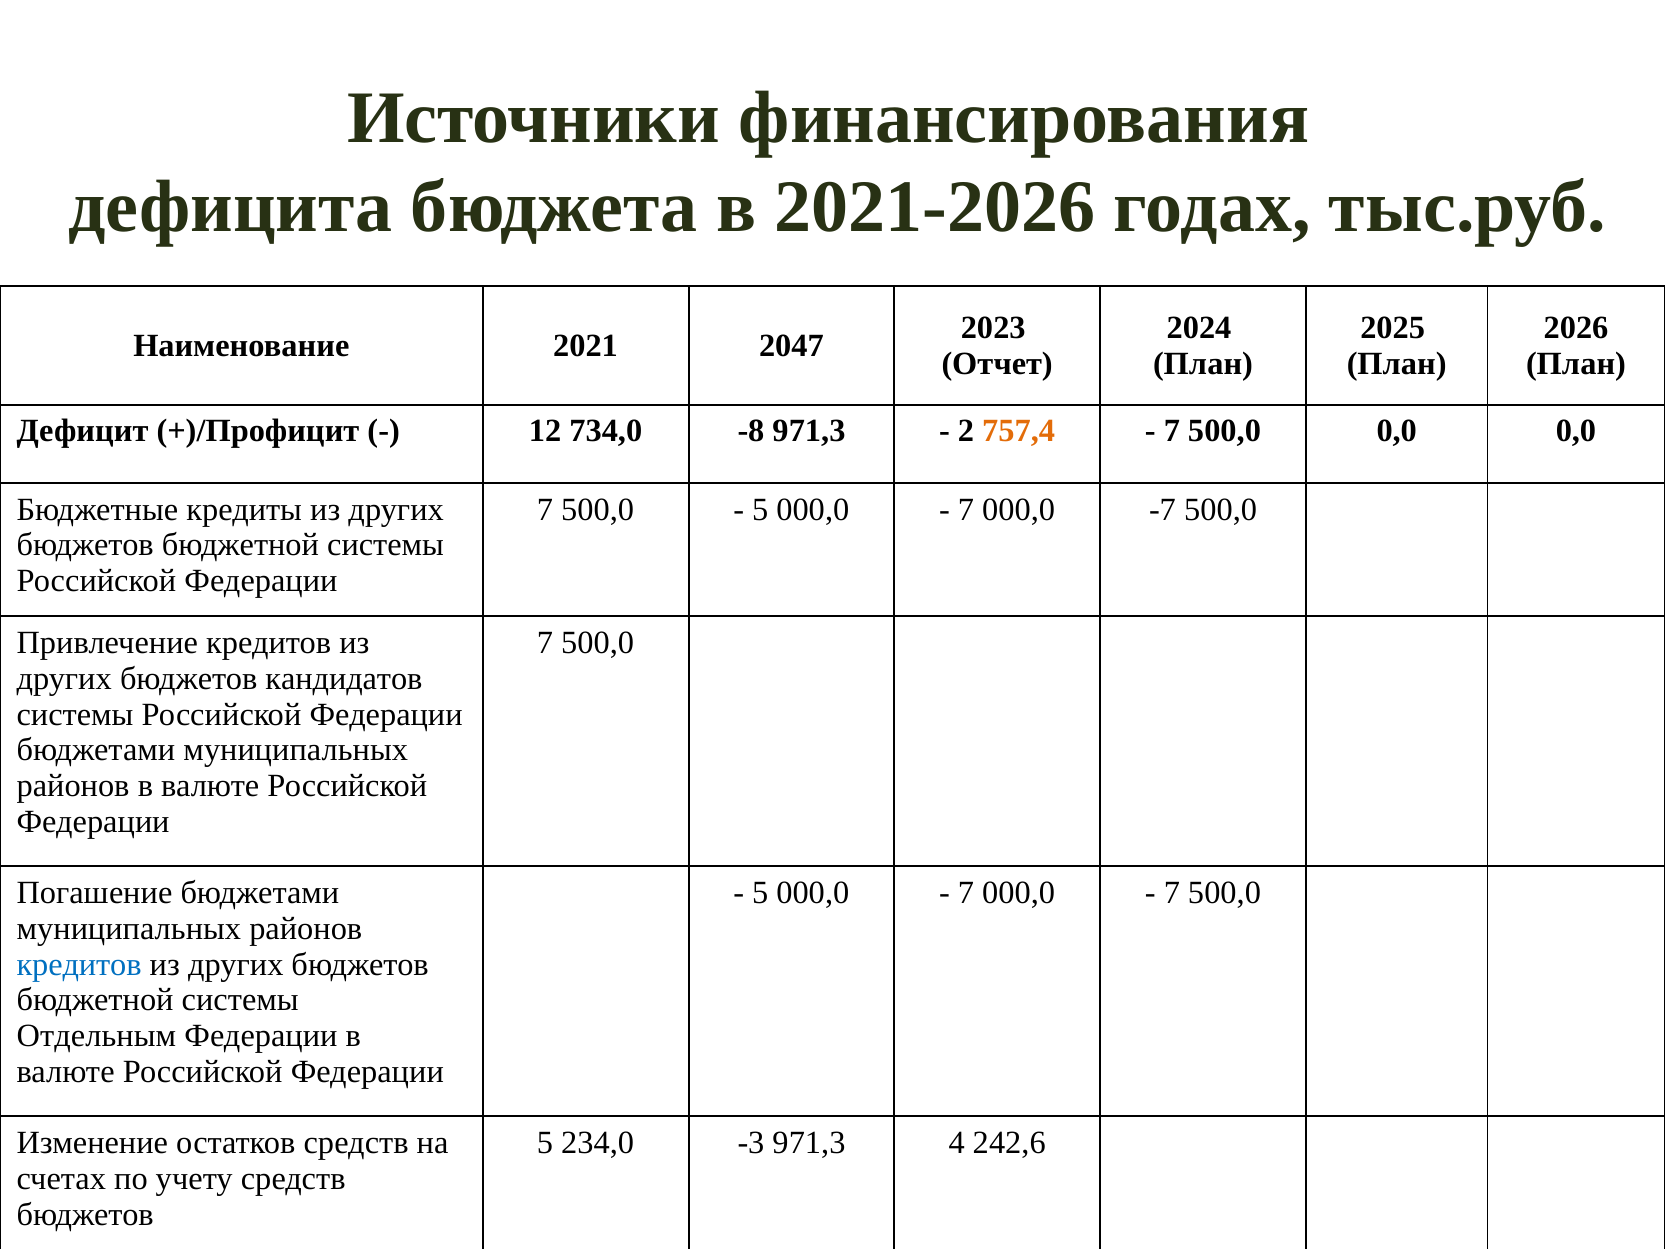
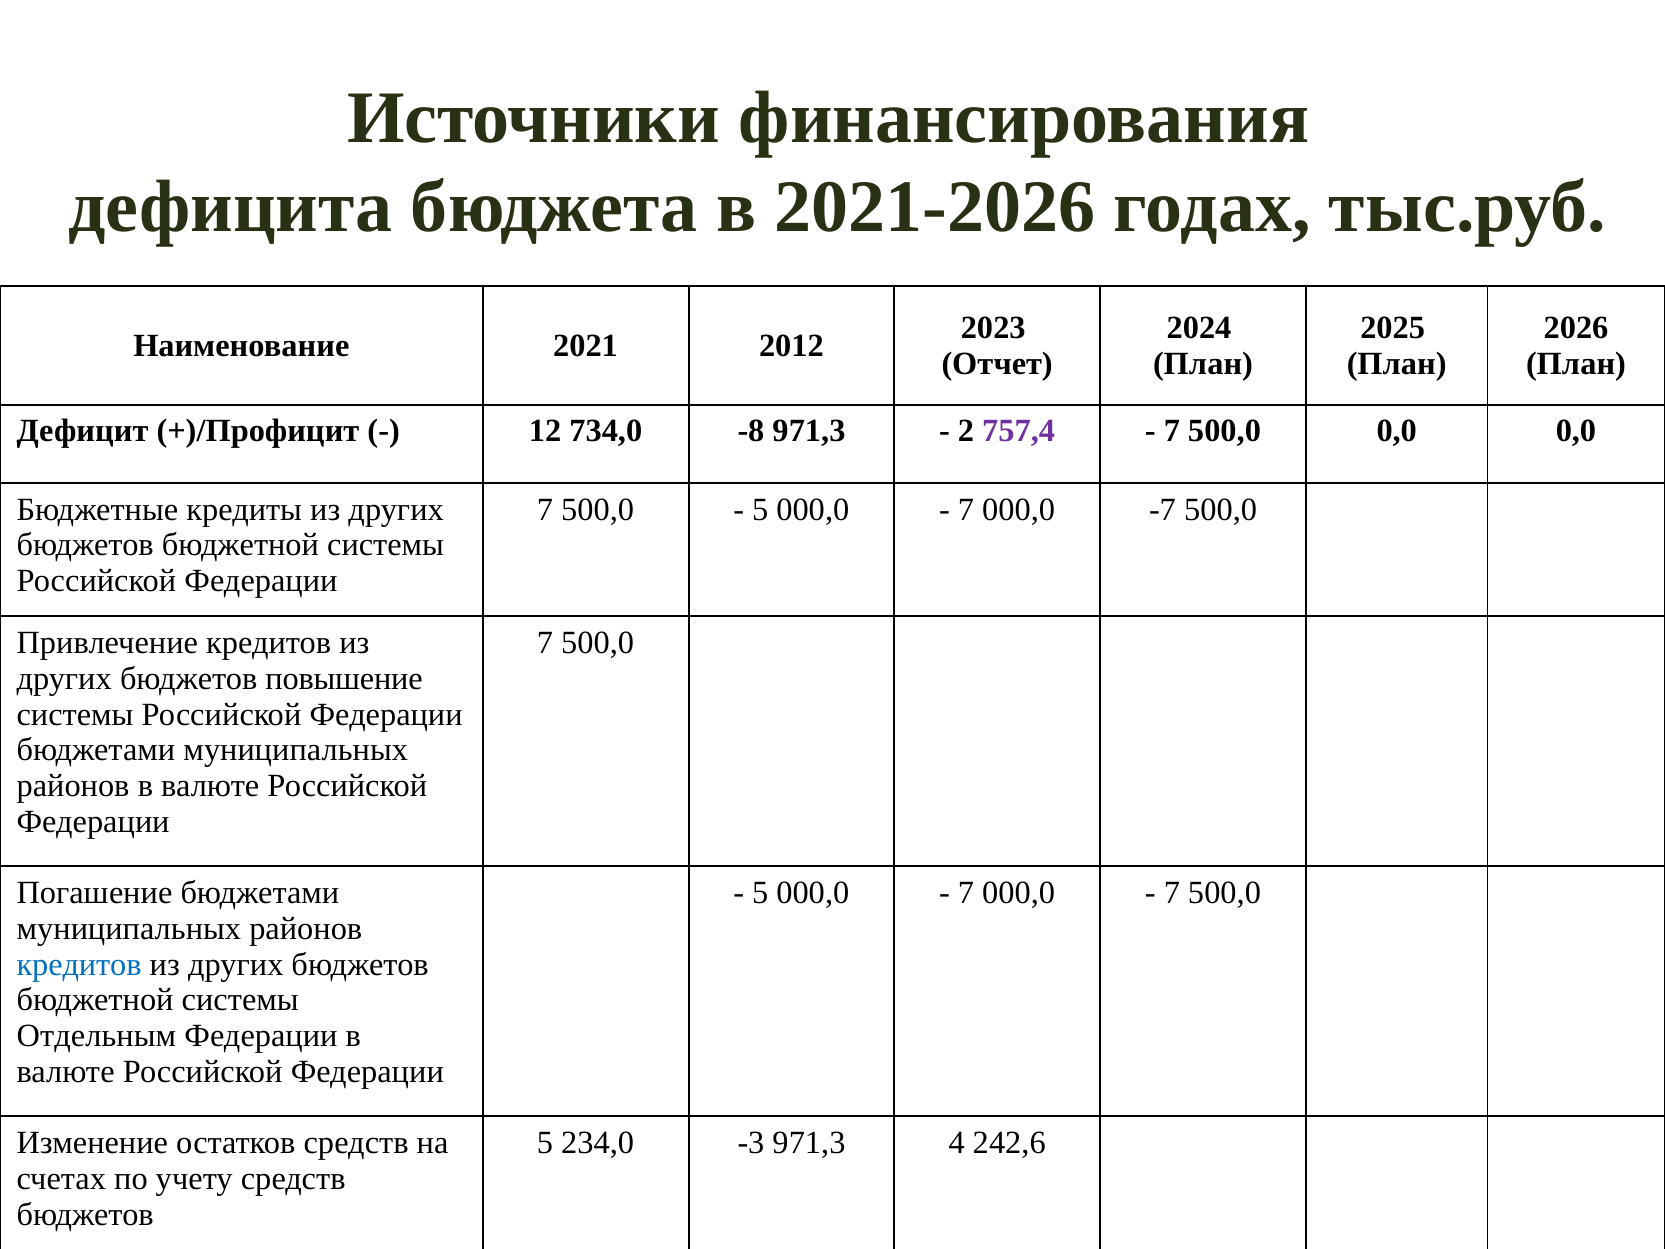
2047: 2047 -> 2012 (791, 346)
757,4 colour: orange -> purple (1019, 431)
кандидатов: кандидатов -> повышение (344, 678)
